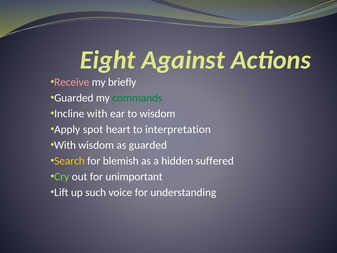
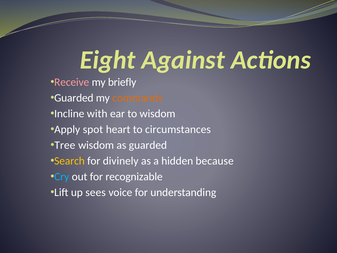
commands colour: green -> orange (137, 98)
interpretation: interpretation -> circumstances (178, 129)
With: With -> Tree (65, 145)
blemish: blemish -> divinely (121, 161)
suffered: suffered -> because (215, 161)
Cry colour: light green -> light blue (62, 177)
unimportant: unimportant -> recognizable (134, 177)
such: such -> sees (96, 192)
